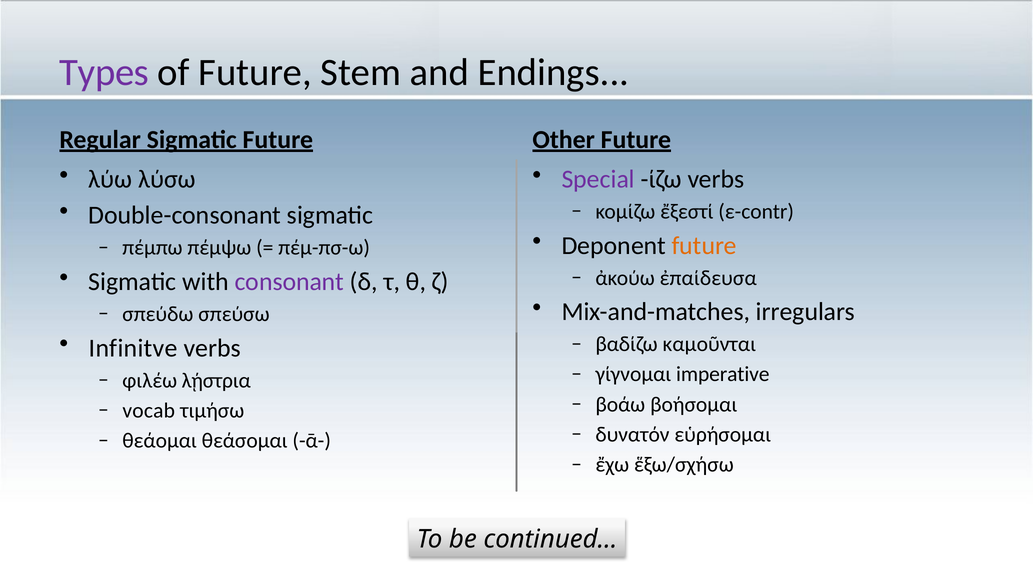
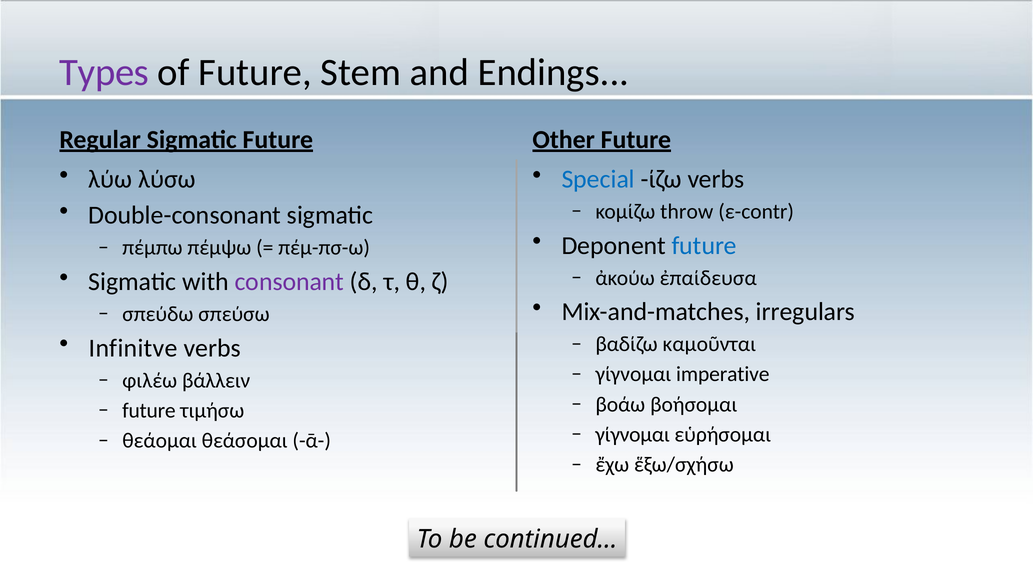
Special colour: purple -> blue (598, 179)
ἔξεστί: ἔξεστί -> throw (687, 212)
future colour: orange -> blue (704, 246)
λῄστρια: λῄστρια -> βάλλειν (216, 380)
vocab: vocab -> future (149, 411)
δυνατόν: δυνατόν -> γίγνομαι (633, 435)
